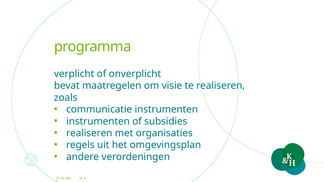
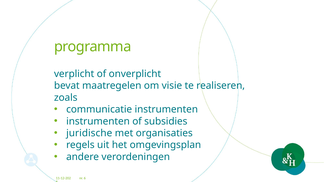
realiseren: realiseren -> juridische (89, 133)
